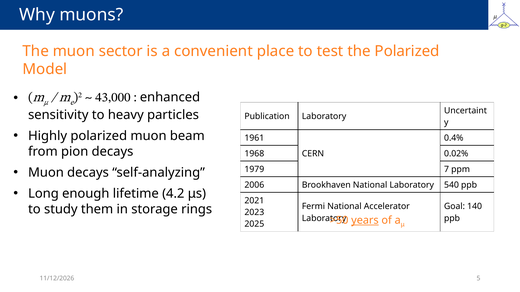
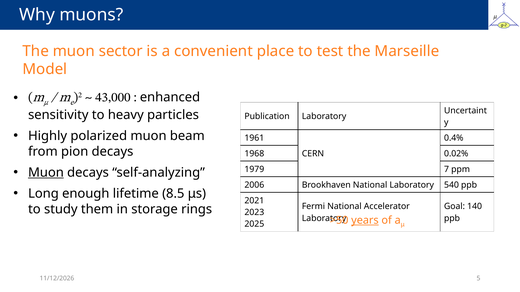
the Polarized: Polarized -> Marseille (407, 51)
Muon underline: none -> present (46, 173)
4.2: 4.2 -> 8.5 (173, 194)
